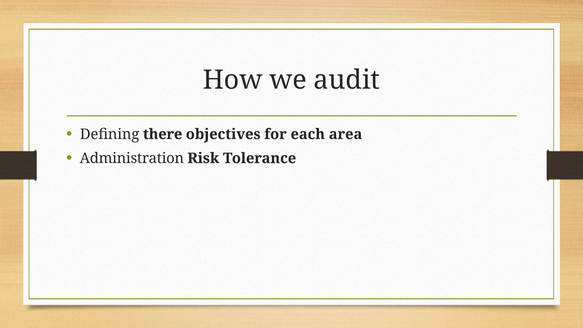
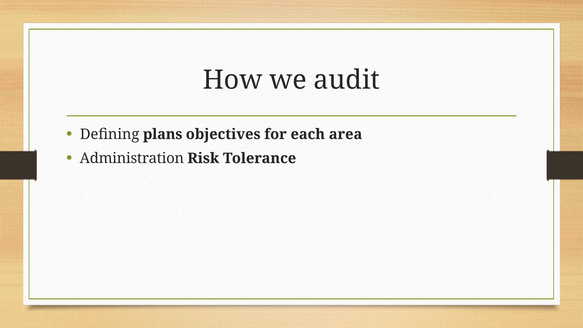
there: there -> plans (163, 134)
